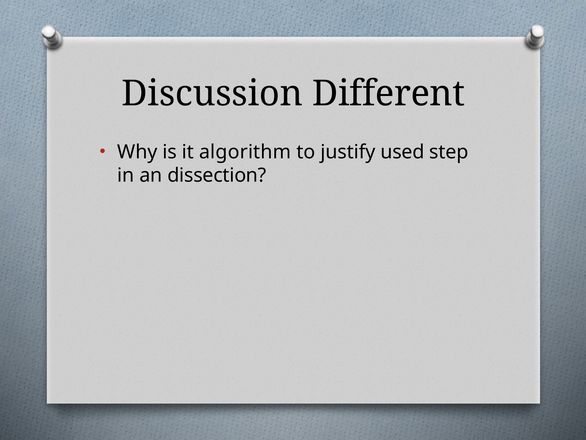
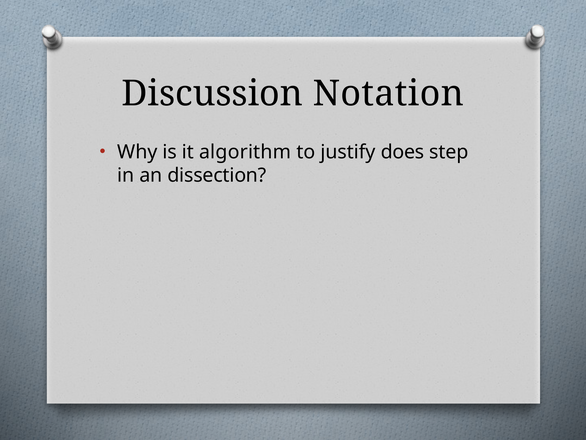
Different: Different -> Notation (388, 93)
used: used -> does (403, 152)
